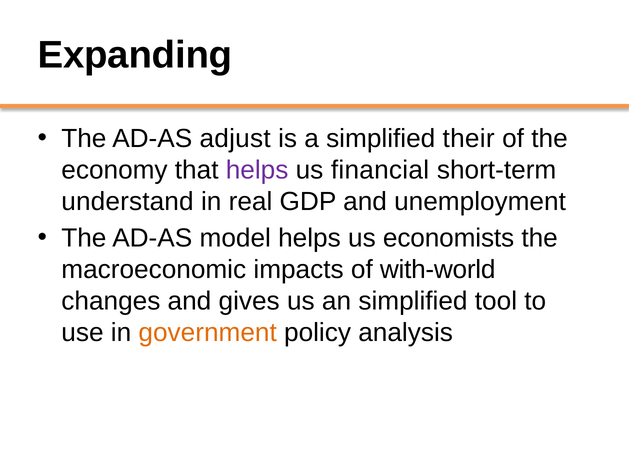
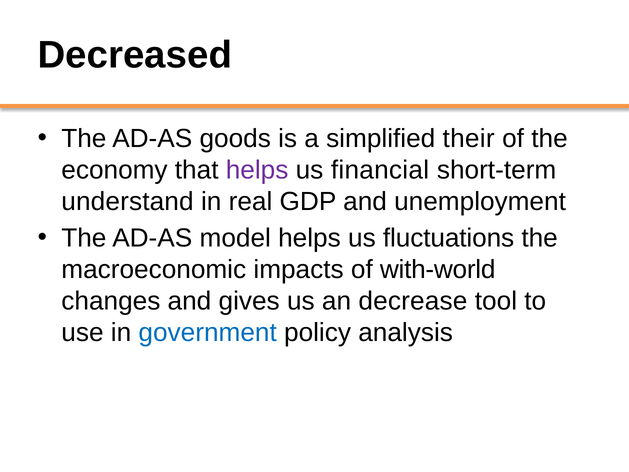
Expanding: Expanding -> Decreased (135, 55)
adjust: adjust -> goods (235, 139)
economists: economists -> fluctuations (449, 238)
an simplified: simplified -> decrease (413, 301)
government colour: orange -> blue (208, 332)
